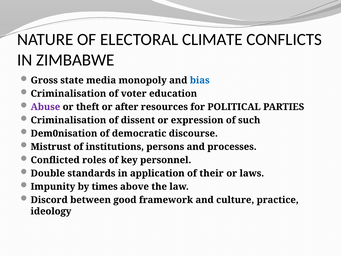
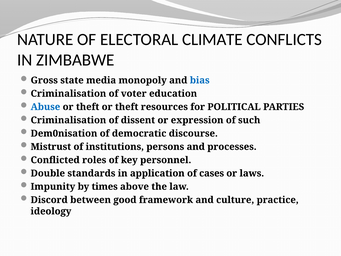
Abuse colour: purple -> blue (45, 107)
theft or after: after -> theft (127, 107)
their: their -> cases (212, 173)
